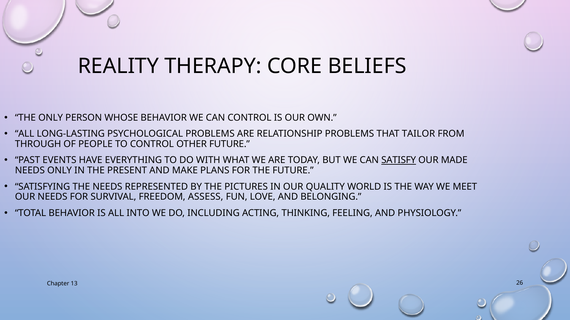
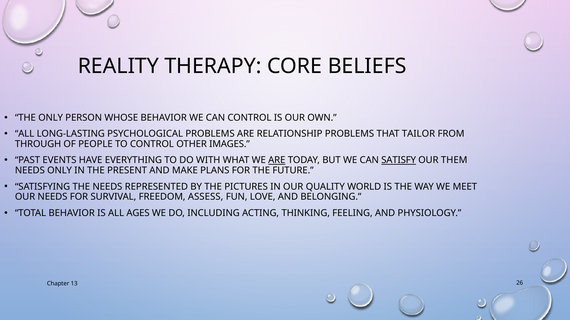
OTHER FUTURE: FUTURE -> IMAGES (230, 144)
ARE underline: none -> present (277, 160)
MADE: MADE -> THEM (454, 160)
INTO: INTO -> AGES (138, 213)
